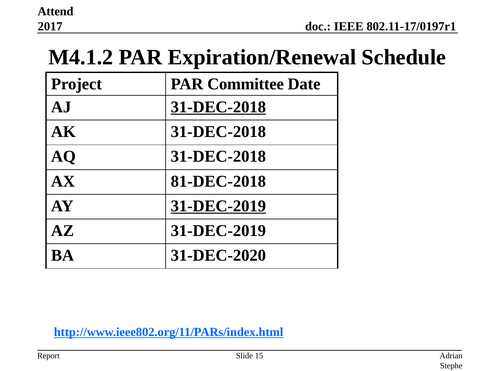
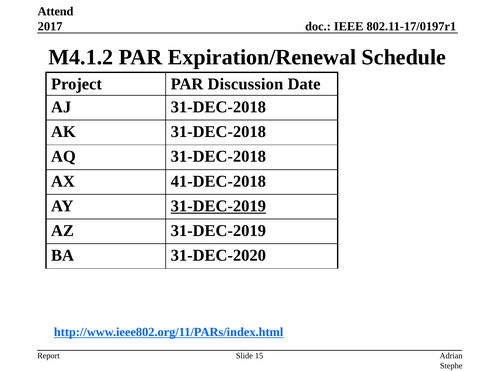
Committee: Committee -> Discussion (245, 84)
31-DEC-2018 underline: present -> none (218, 107)
81-DEC-2018: 81-DEC-2018 -> 41-DEC-2018 (218, 181)
